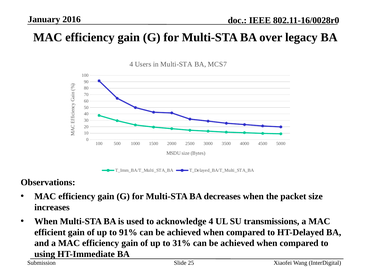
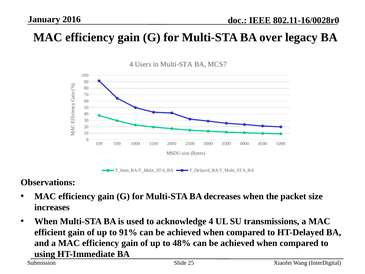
31%: 31% -> 48% (182, 243)
